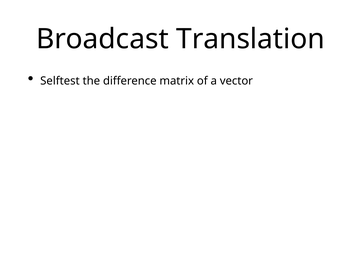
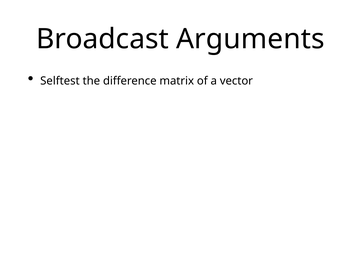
Translation: Translation -> Arguments (250, 39)
